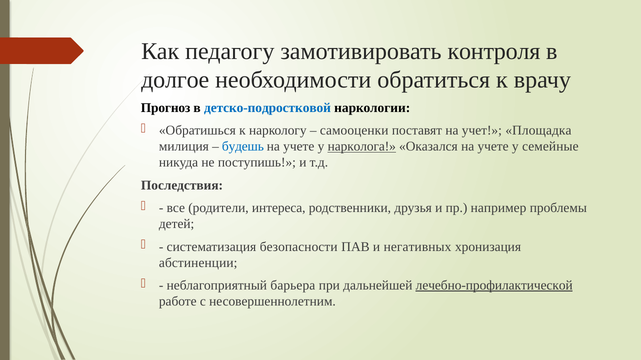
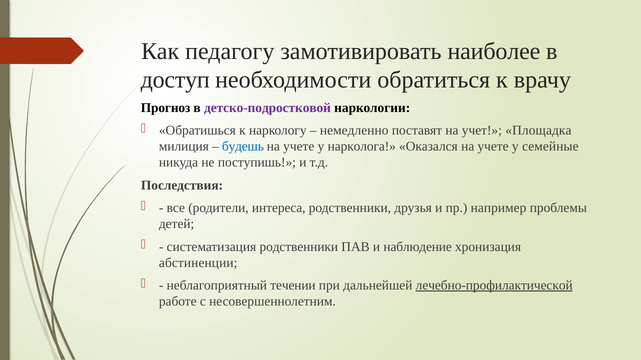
контроля: контроля -> наиболее (494, 51)
долгое: долгое -> доступ (175, 80)
детско-подростковой colour: blue -> purple (267, 108)
самооценки: самооценки -> немедленно (354, 131)
нарколога underline: present -> none (362, 147)
систематизация безопасности: безопасности -> родственники (299, 247)
негативных: негативных -> наблюдение (418, 247)
барьера: барьера -> течении (293, 286)
